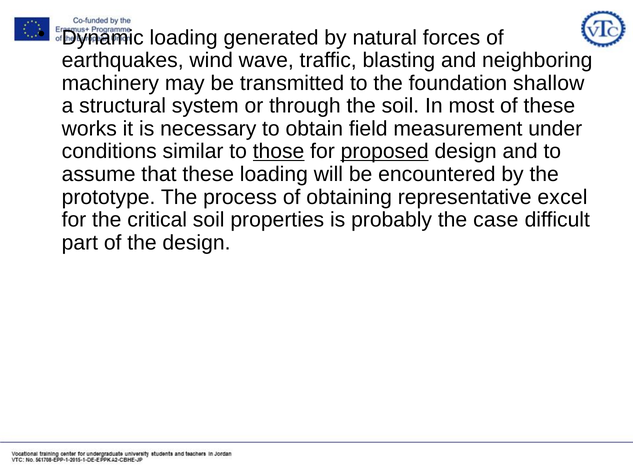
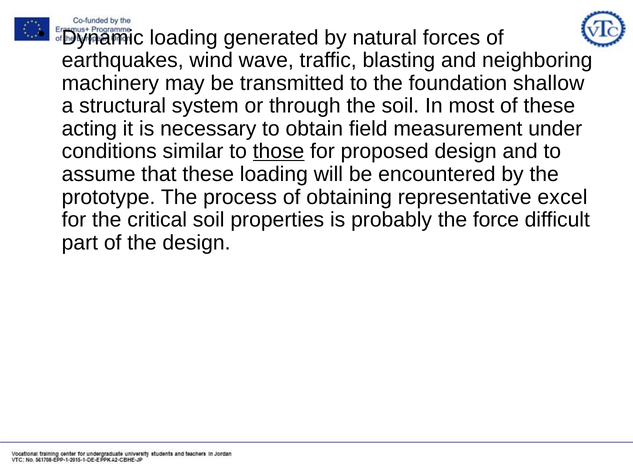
works: works -> acting (89, 129)
proposed underline: present -> none (385, 151)
case: case -> force (496, 220)
